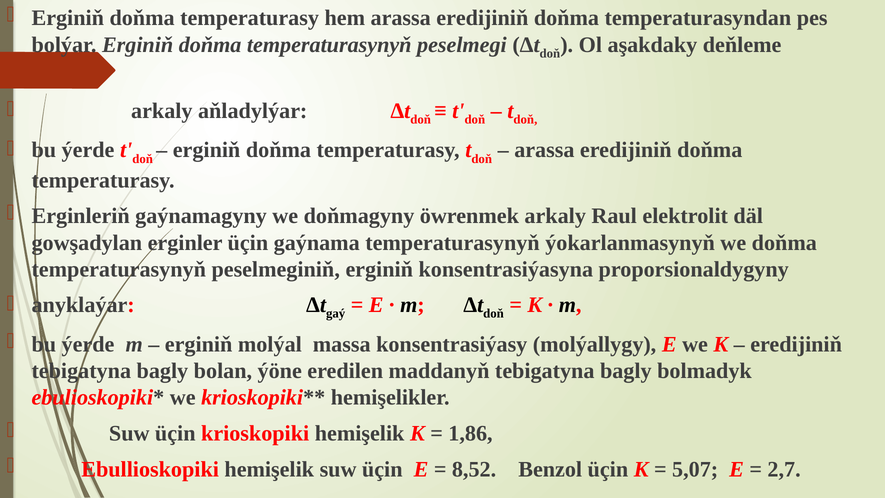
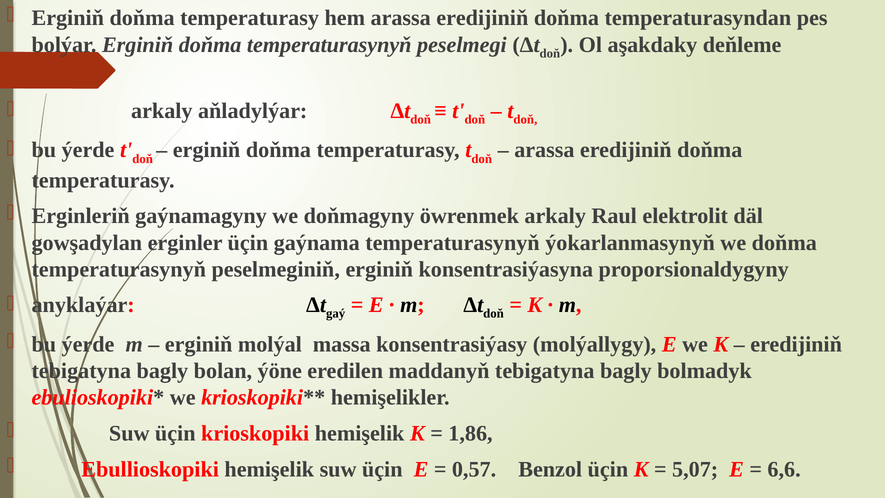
8,52: 8,52 -> 0,57 (474, 469)
2,7: 2,7 -> 6,6 (784, 469)
